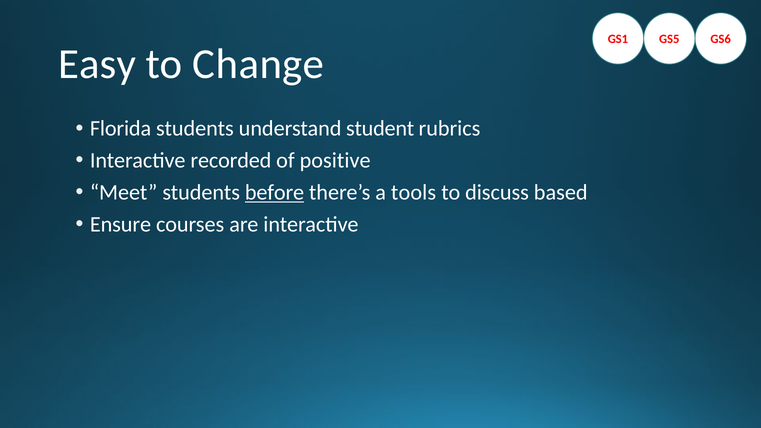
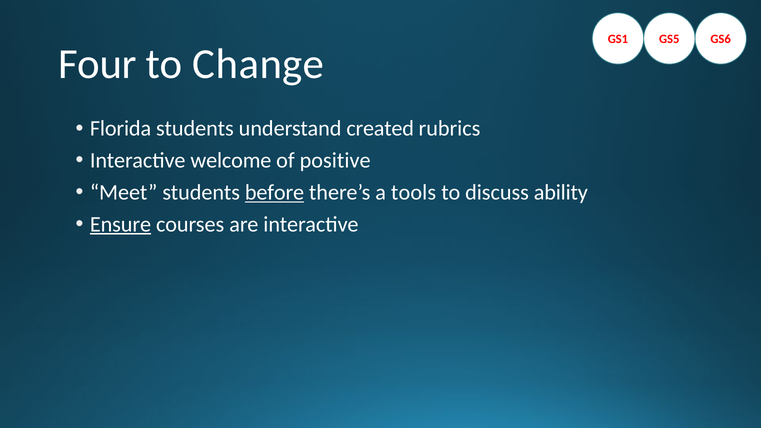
Easy: Easy -> Four (97, 64)
student: student -> created (380, 129)
recorded: recorded -> welcome (231, 161)
based: based -> ability (561, 192)
Ensure underline: none -> present (120, 224)
